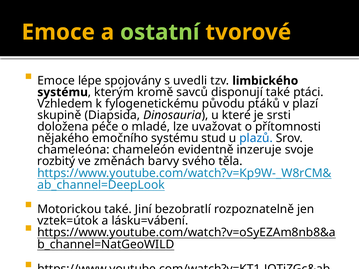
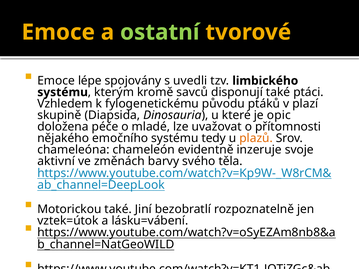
srsti: srsti -> opic (279, 115)
stud: stud -> tedy (214, 138)
plazů colour: blue -> orange (256, 138)
rozbitý: rozbitý -> aktivní (56, 161)
